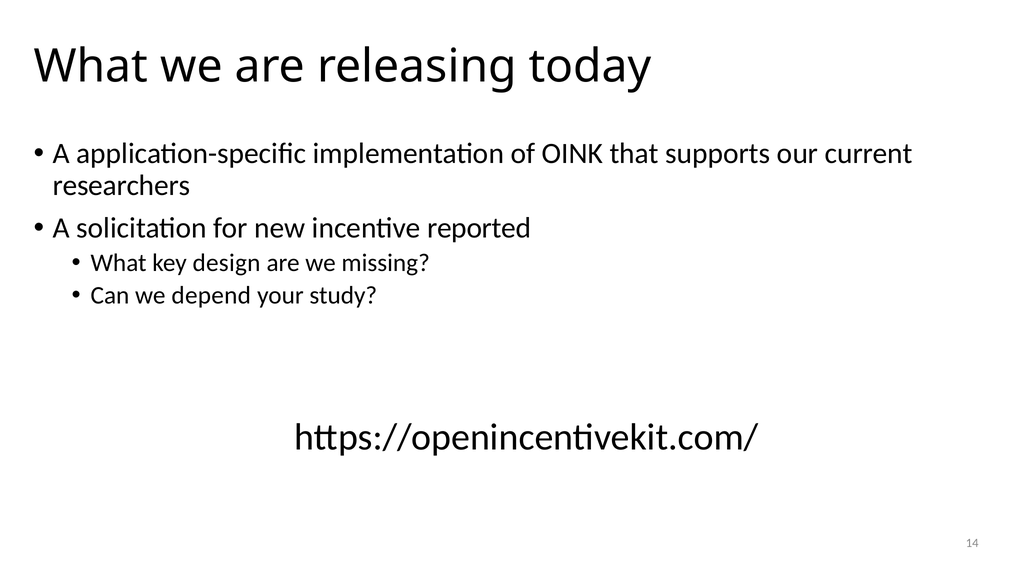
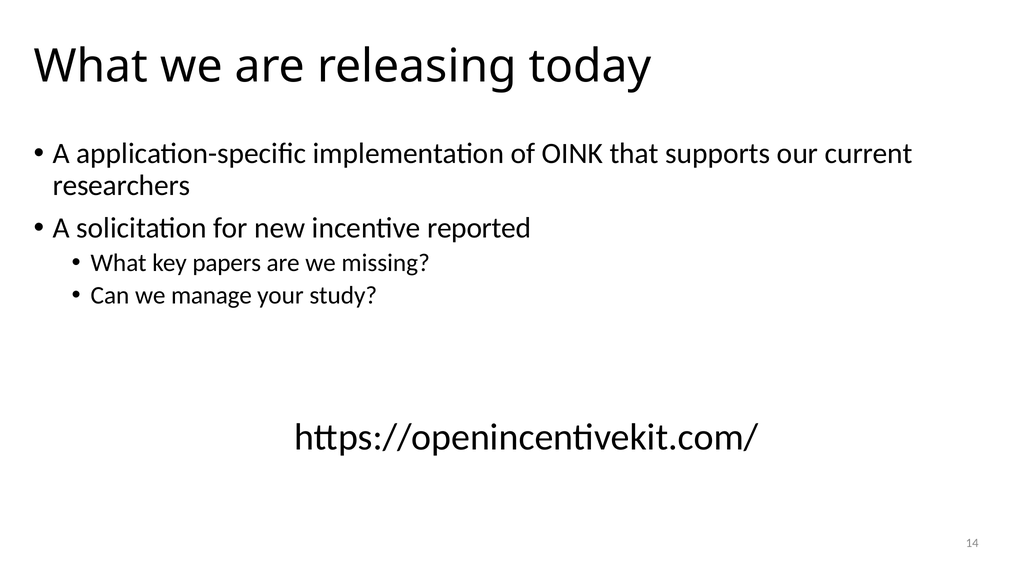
design: design -> papers (227, 263)
depend: depend -> manage (211, 295)
